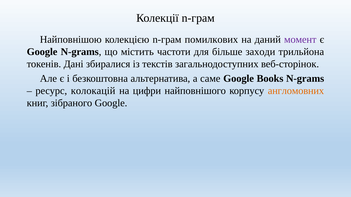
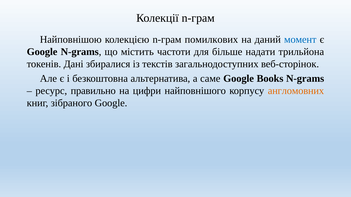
момент colour: purple -> blue (300, 40)
заходи: заходи -> надати (260, 52)
колокацій: колокацій -> правильно (93, 91)
